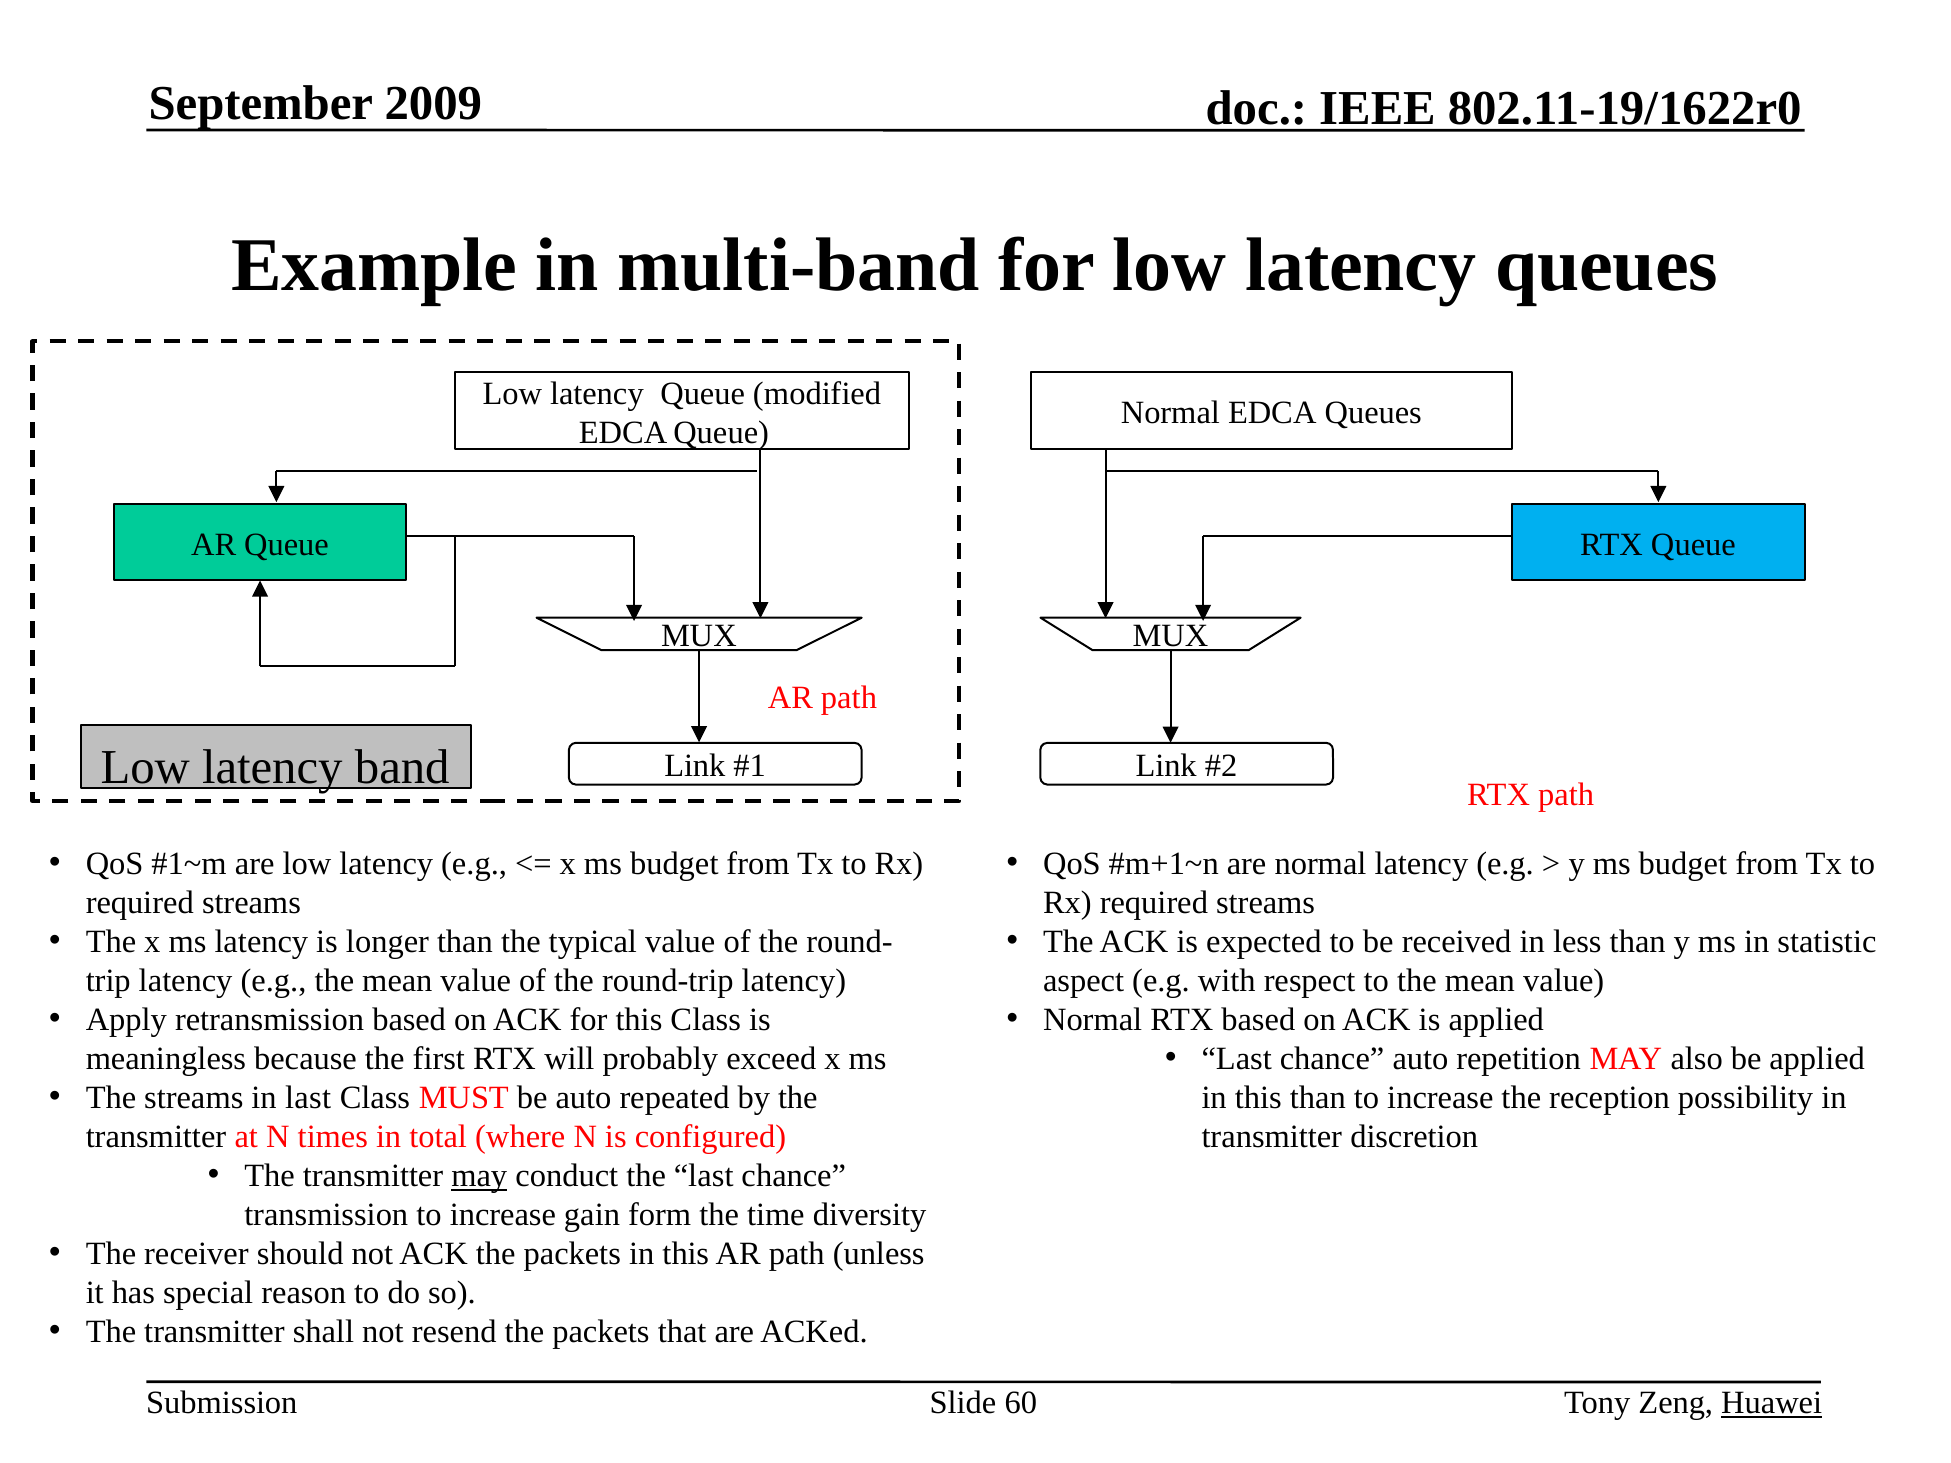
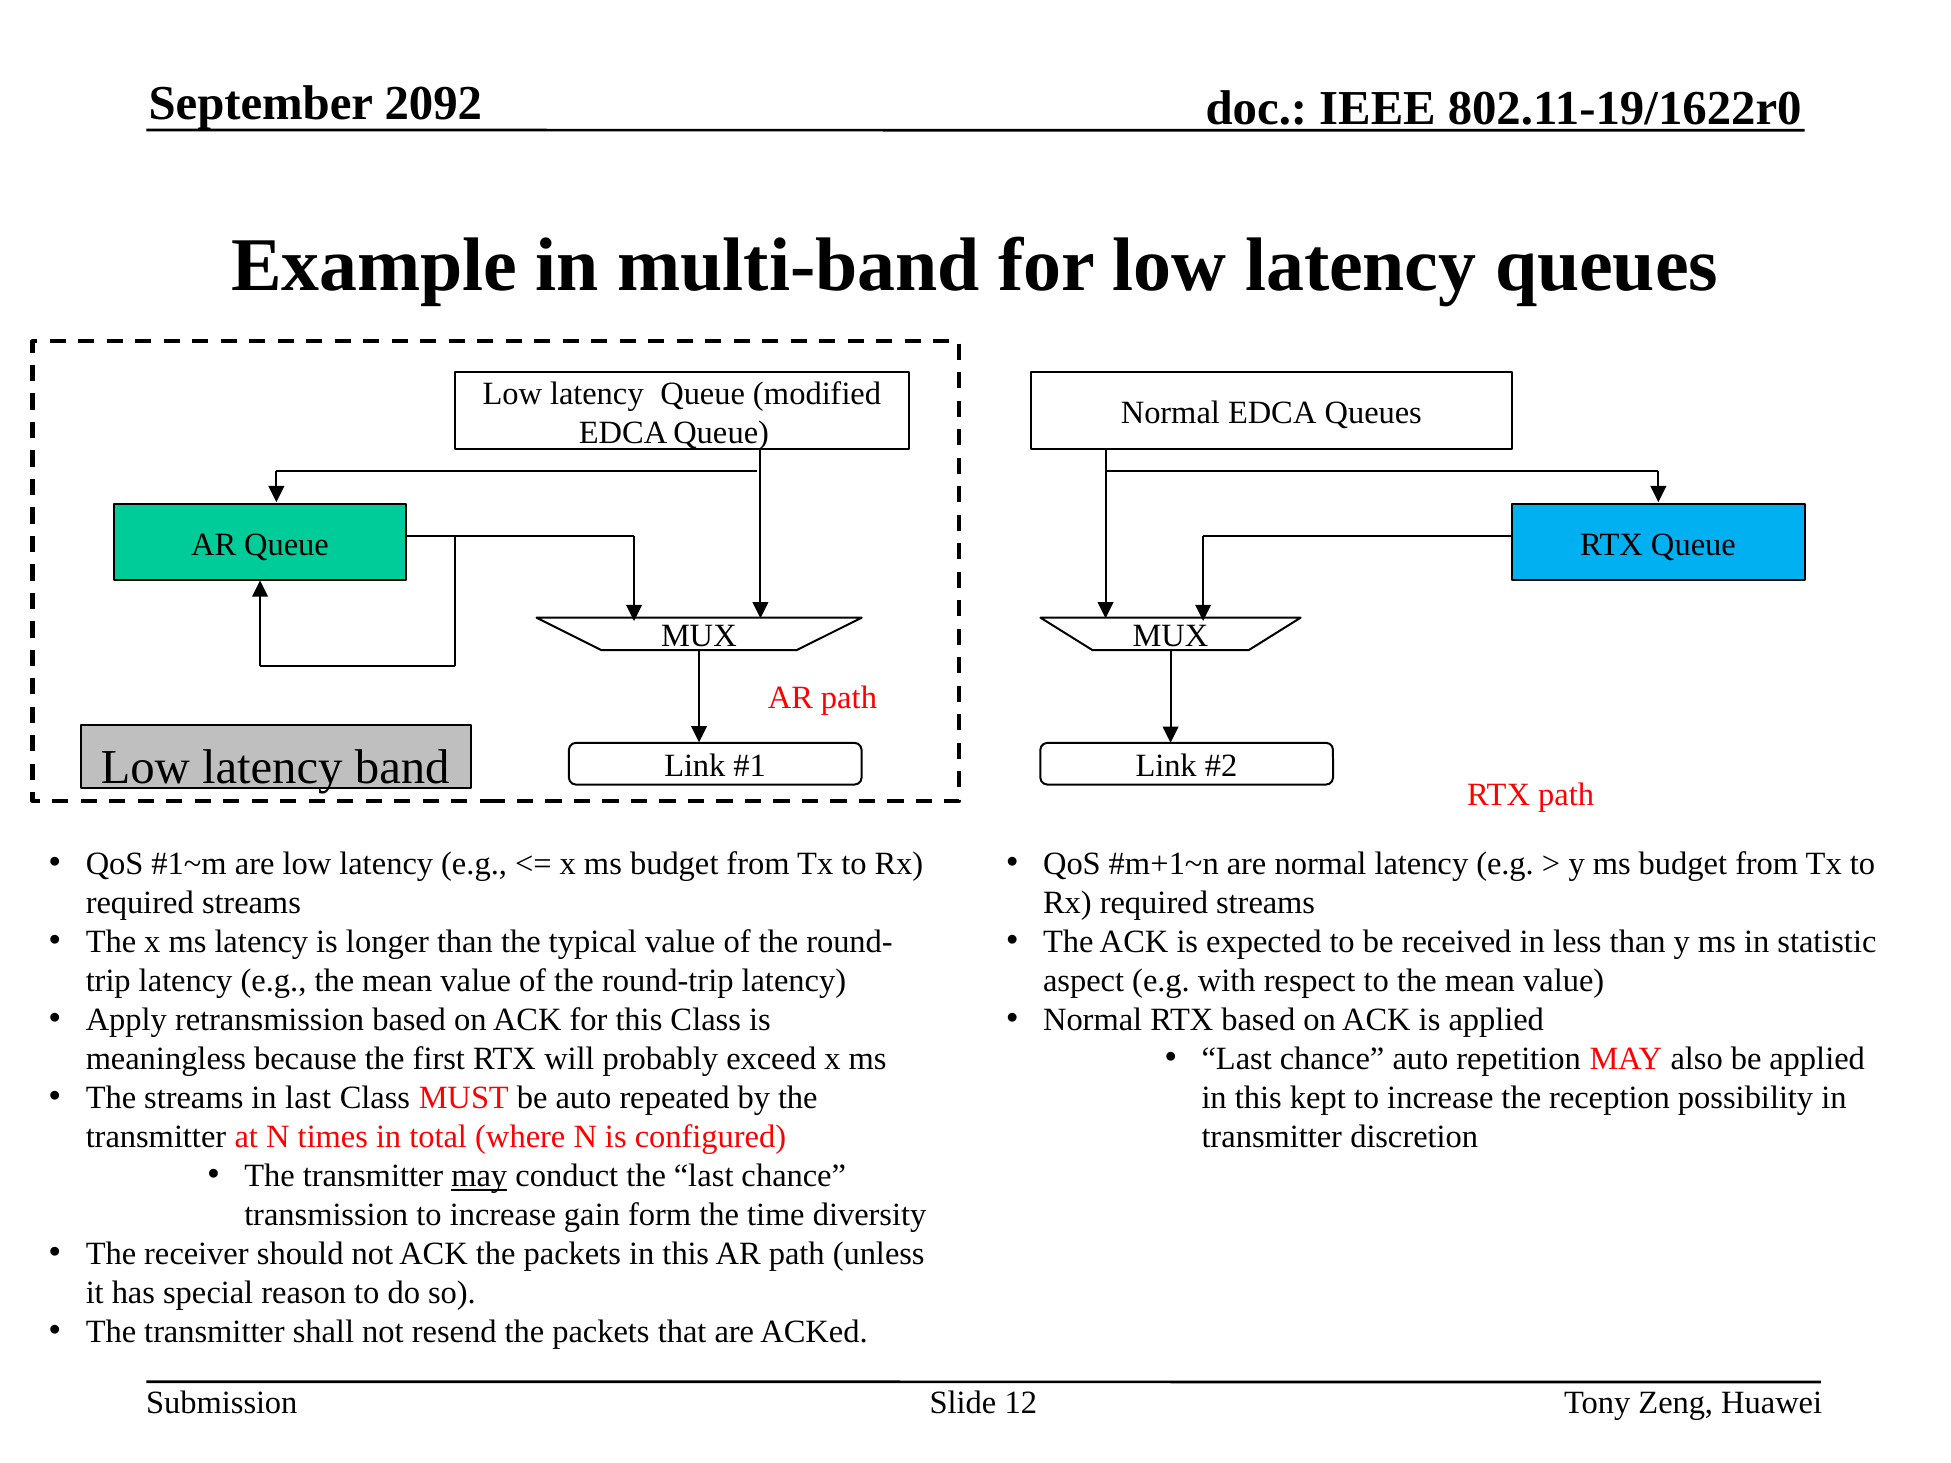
2009: 2009 -> 2092 (433, 103)
this than: than -> kept (1318, 1098)
60: 60 -> 12 (1021, 1403)
Huawei underline: present -> none (1772, 1403)
